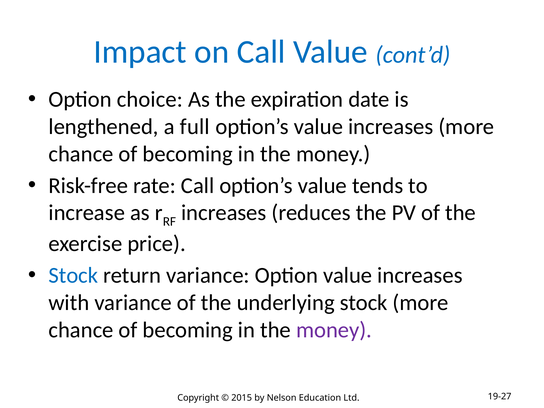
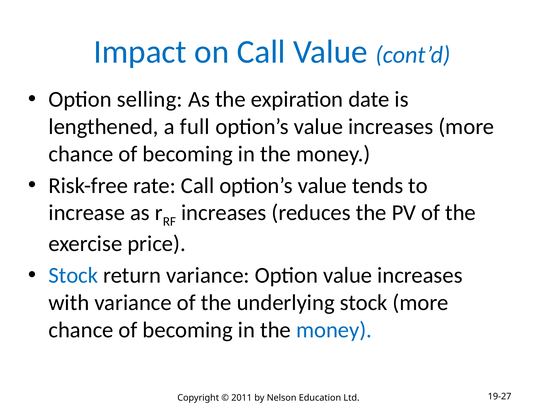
choice: choice -> selling (150, 100)
money colour: purple -> blue (334, 330)
2015: 2015 -> 2011 (242, 398)
